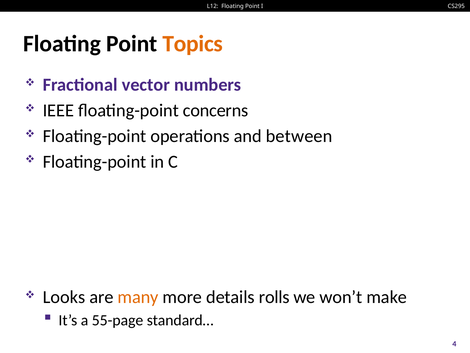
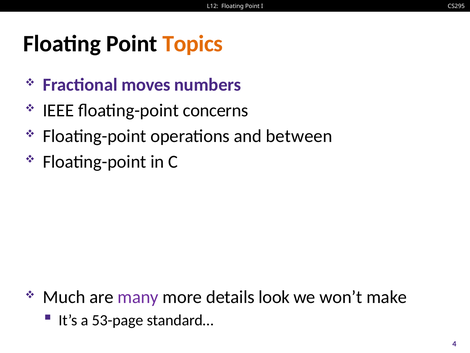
vector: vector -> moves (146, 85)
Looks: Looks -> Much (64, 297)
many colour: orange -> purple (138, 297)
rolls: rolls -> look (274, 297)
55-page: 55-page -> 53-page (118, 320)
